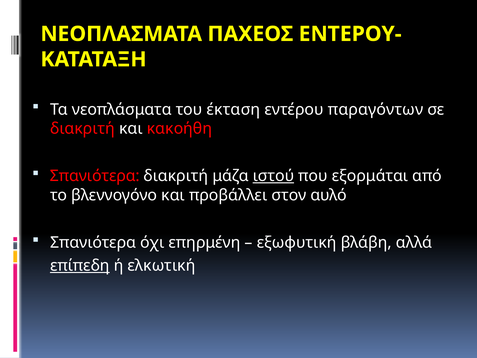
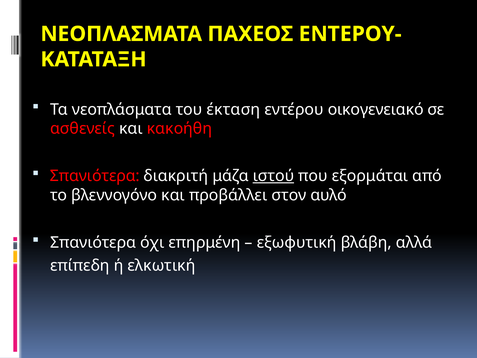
παραγόντων: παραγόντων -> οικογενειακό (376, 109)
διακριτή: διακριτή -> ασθενείς (83, 128)
επίπεδη underline: present -> none (80, 265)
